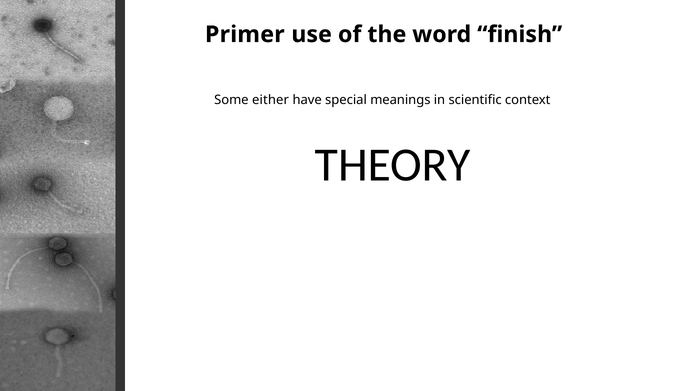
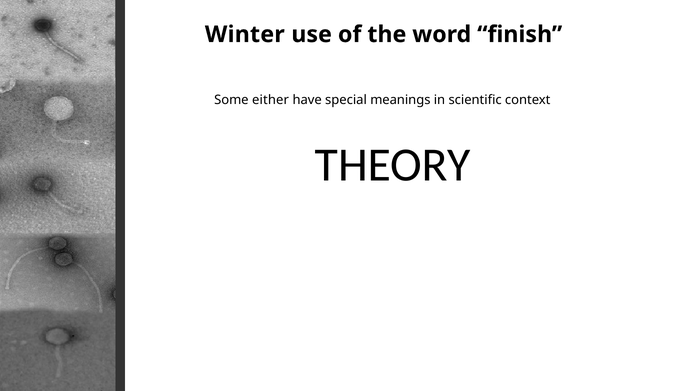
Primer: Primer -> Winter (245, 34)
